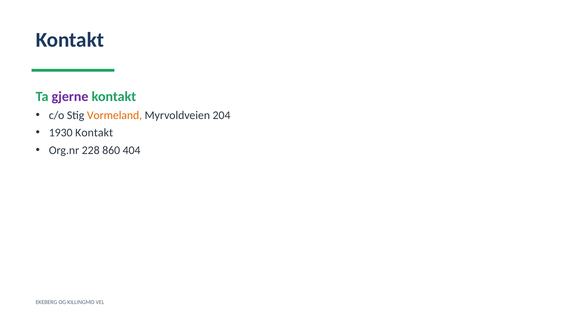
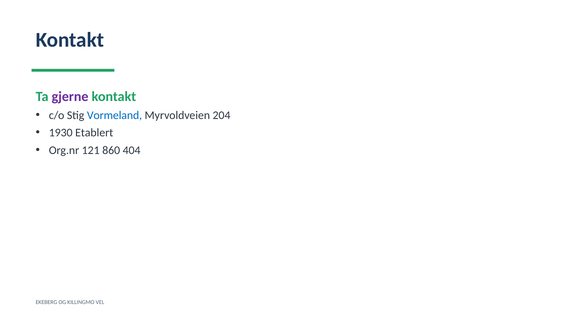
Vormeland colour: orange -> blue (115, 115)
1930 Kontakt: Kontakt -> Etablert (94, 133)
228: 228 -> 121 (91, 150)
